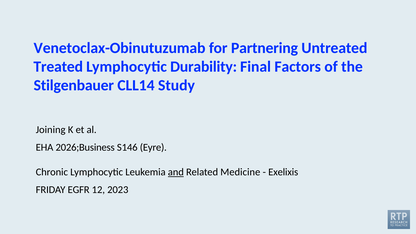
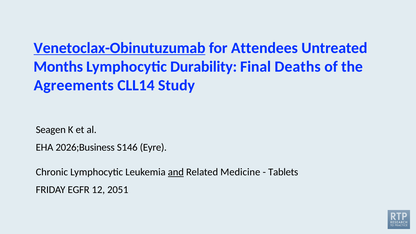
Venetoclax-Obinutuzumab underline: none -> present (120, 48)
Partnering: Partnering -> Attendees (264, 48)
Treated: Treated -> Months (58, 67)
Factors: Factors -> Deaths (298, 67)
Stilgenbauer: Stilgenbauer -> Agreements (74, 85)
Joining: Joining -> Seagen (51, 130)
Exelixis: Exelixis -> Tablets (283, 172)
2023: 2023 -> 2051 (118, 190)
